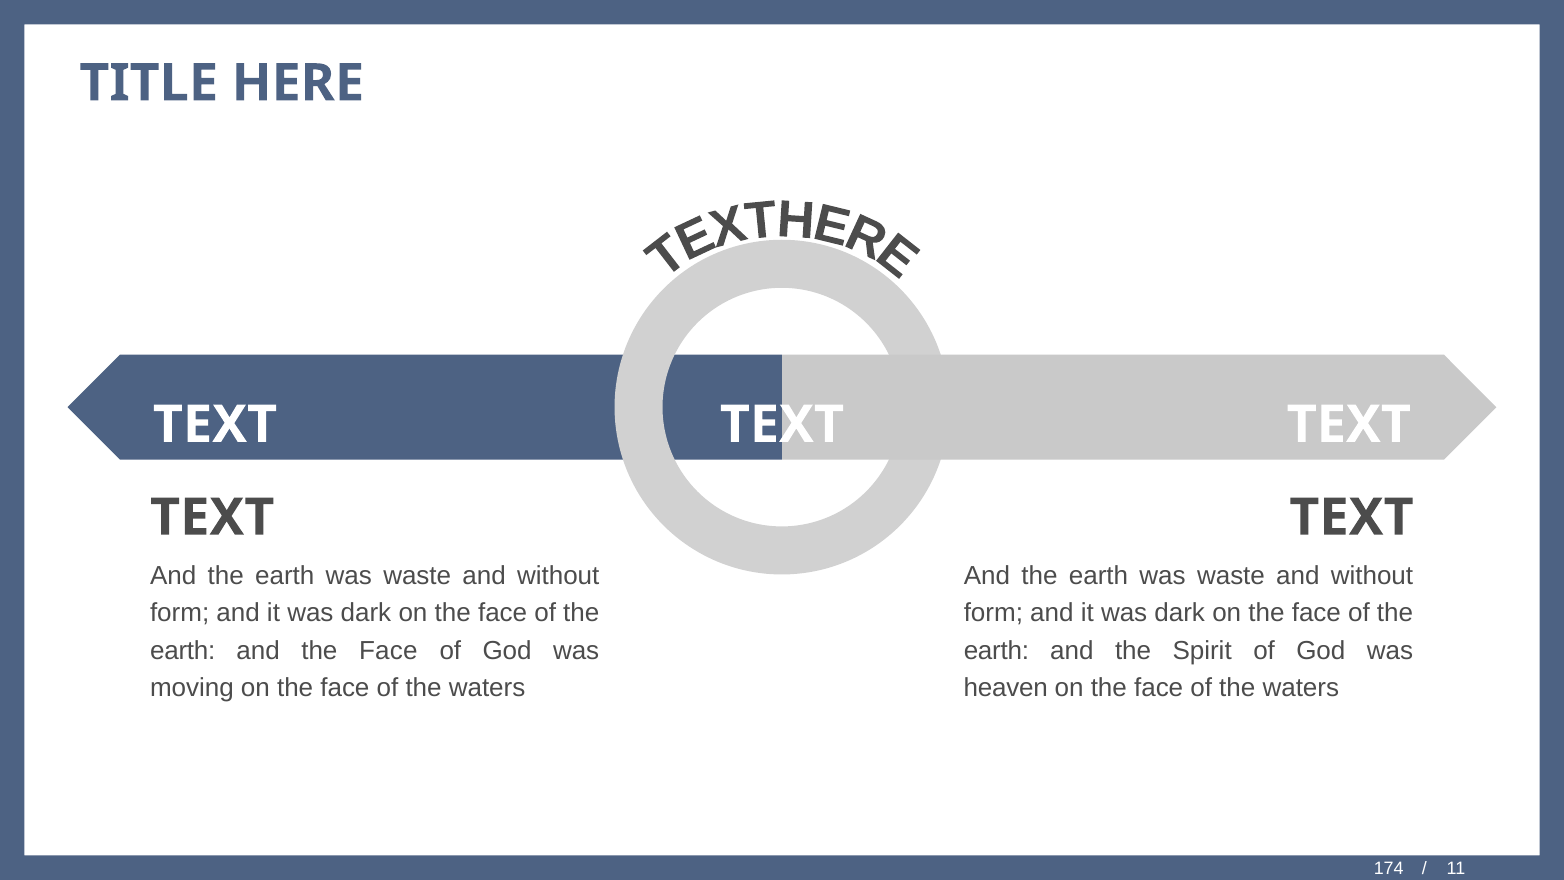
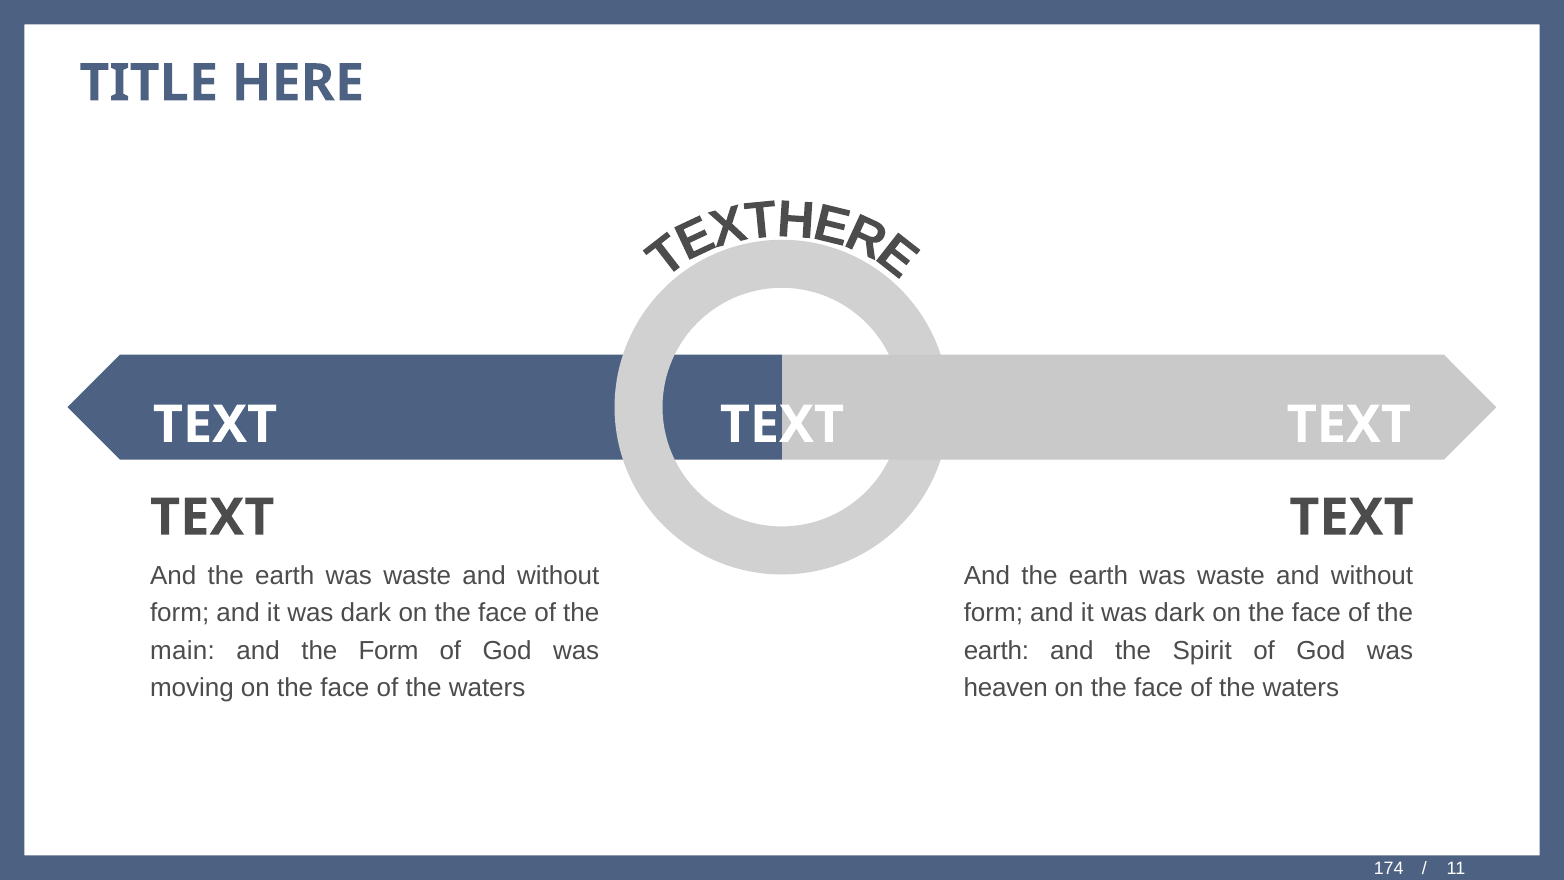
earth: earth -> main (182, 650)
and the Face: Face -> Form (389, 650)
